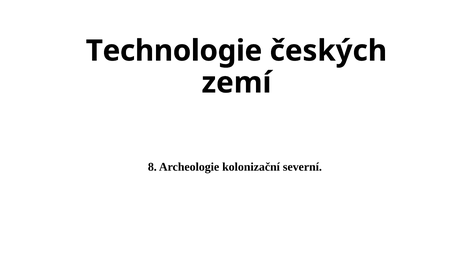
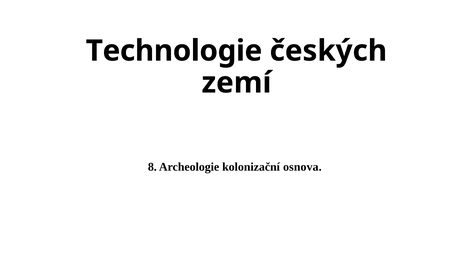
severní: severní -> osnova (302, 167)
